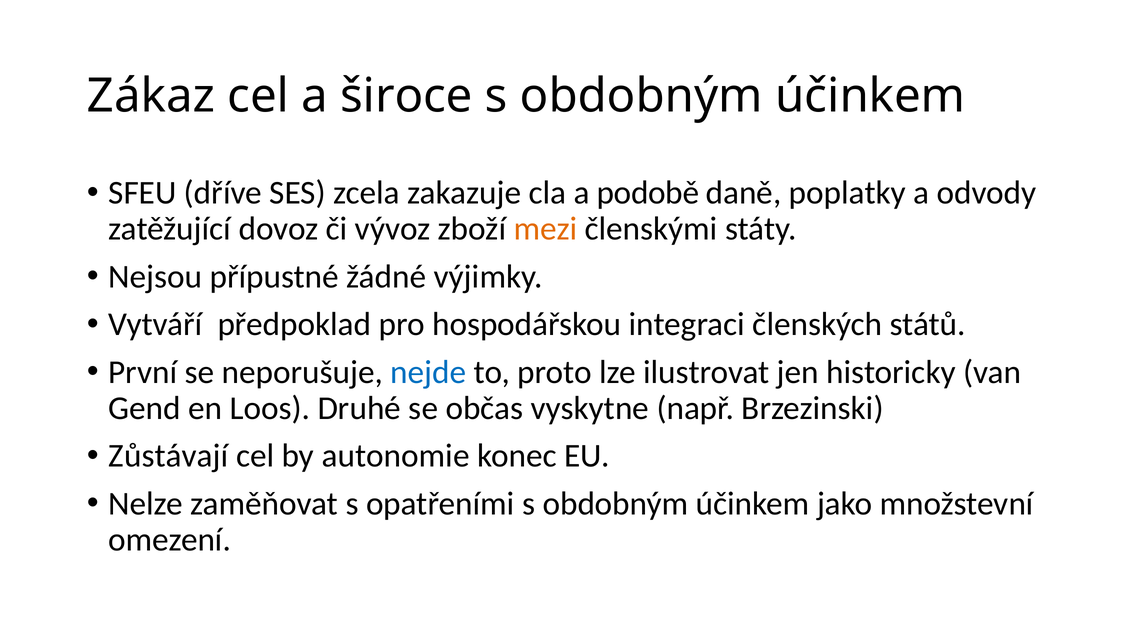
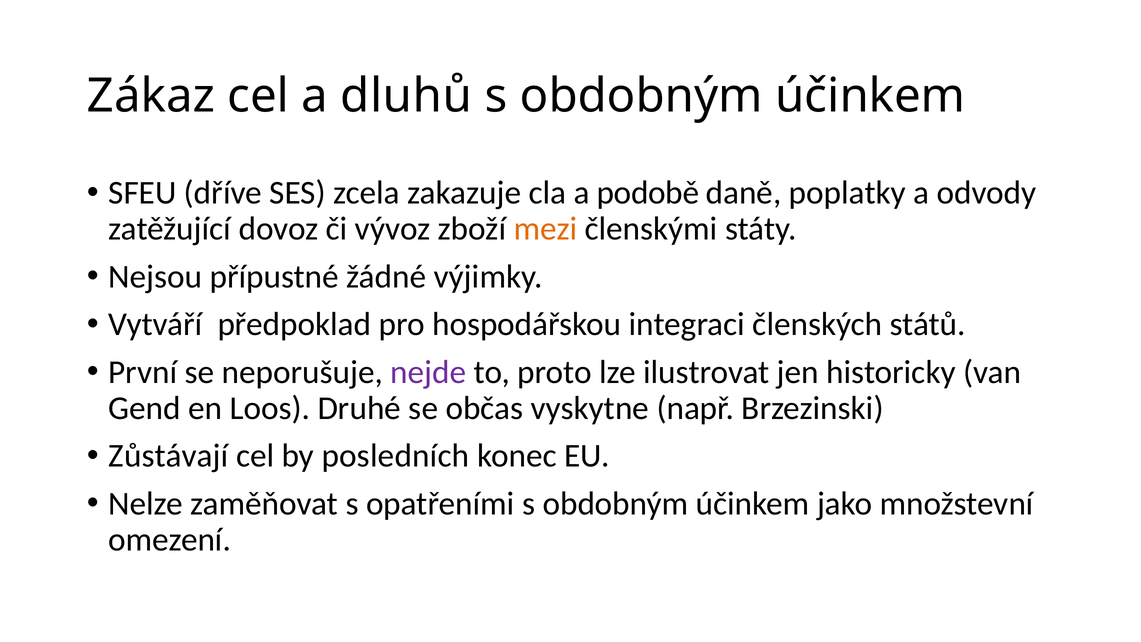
široce: široce -> dluhů (406, 96)
nejde colour: blue -> purple (428, 372)
autonomie: autonomie -> posledních (396, 456)
